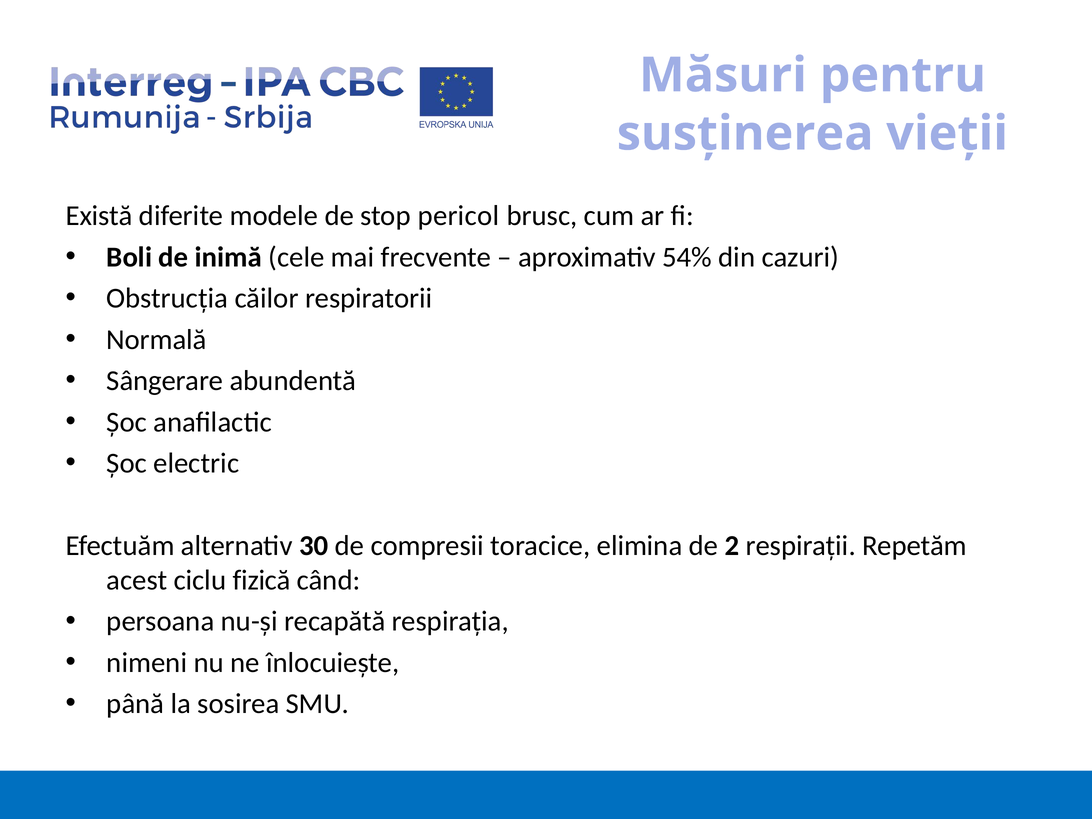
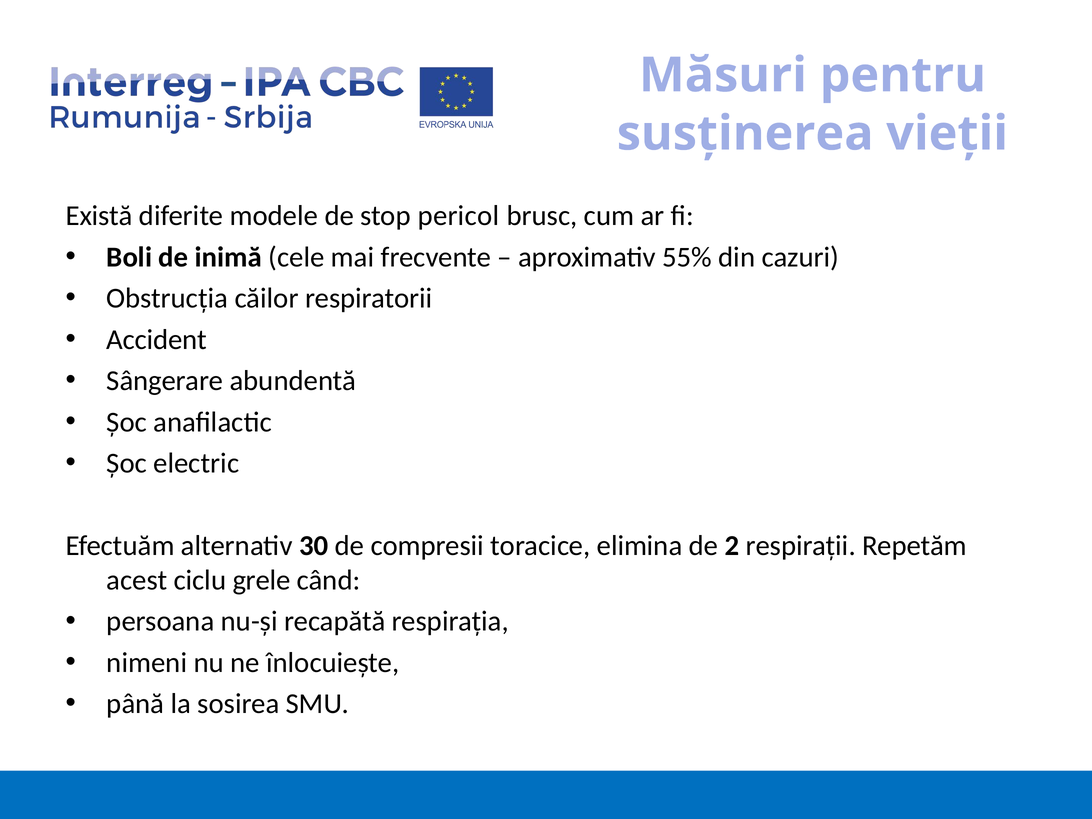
54%: 54% -> 55% (687, 257)
Normală: Normală -> Accident (157, 340)
fizică: fizică -> grele (262, 580)
